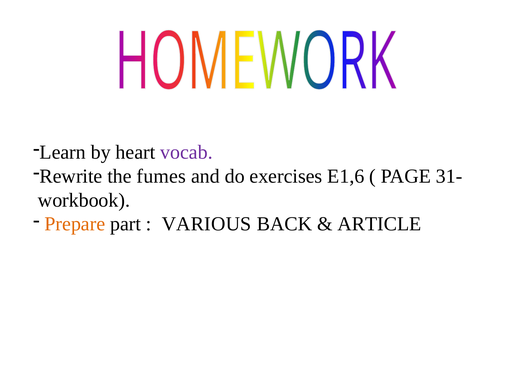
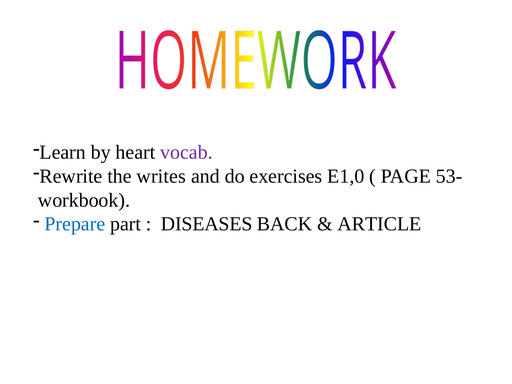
fumes: fumes -> writes (161, 176)
E1,6: E1,6 -> E1,0 (346, 176)
31-: 31- -> 53- (449, 176)
Prepare colour: orange -> blue (75, 224)
VARIOUS: VARIOUS -> DISEASES (207, 224)
